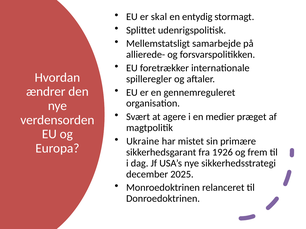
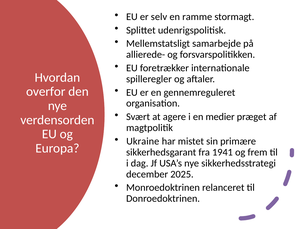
skal: skal -> selv (159, 17)
entydig: entydig -> ramme (197, 17)
ændrer: ændrer -> overfor (46, 92)
1926: 1926 -> 1941 (223, 153)
